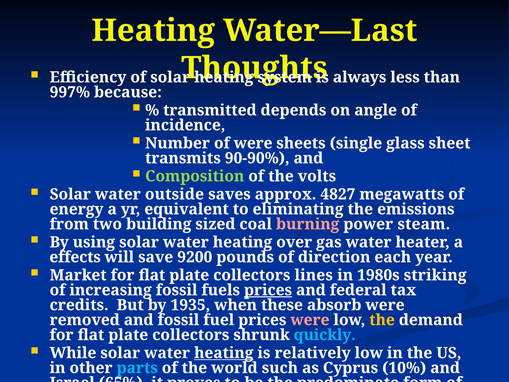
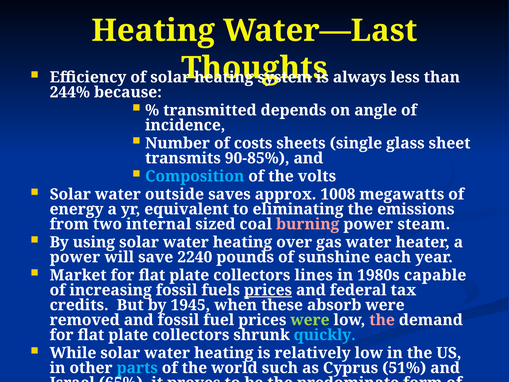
997%: 997% -> 244% (70, 92)
of were: were -> costs (253, 143)
90-90%: 90-90% -> 90-85% (257, 158)
Composition colour: light green -> light blue (195, 176)
4827: 4827 -> 1008 (338, 194)
building: building -> internal (159, 224)
effects: effects -> power (75, 257)
9200: 9200 -> 2240 (195, 257)
direction: direction -> sunshine (334, 257)
striking: striking -> capable (435, 275)
1935: 1935 -> 1945 (190, 305)
were colour: pink -> light green (310, 320)
the colour: yellow -> pink (382, 320)
heating underline: present -> none (224, 353)
10%: 10% -> 51% (404, 368)
